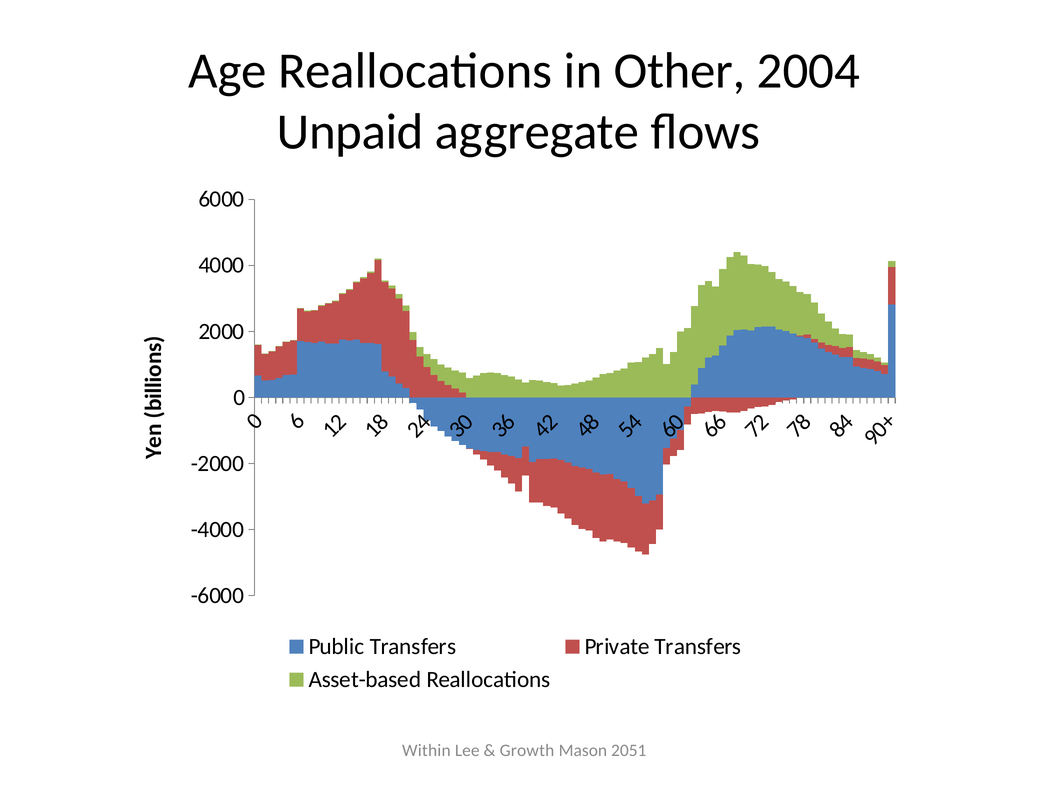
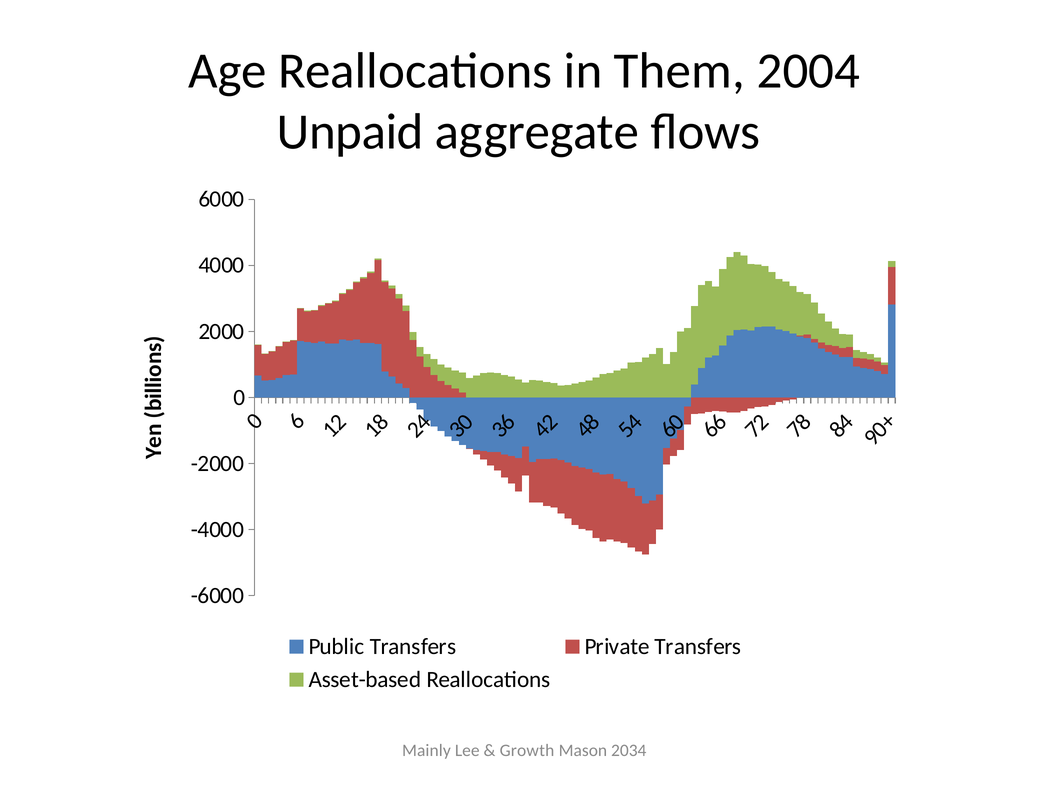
Other: Other -> Them (679, 71)
Within: Within -> Mainly (426, 751)
2051: 2051 -> 2034 (629, 751)
